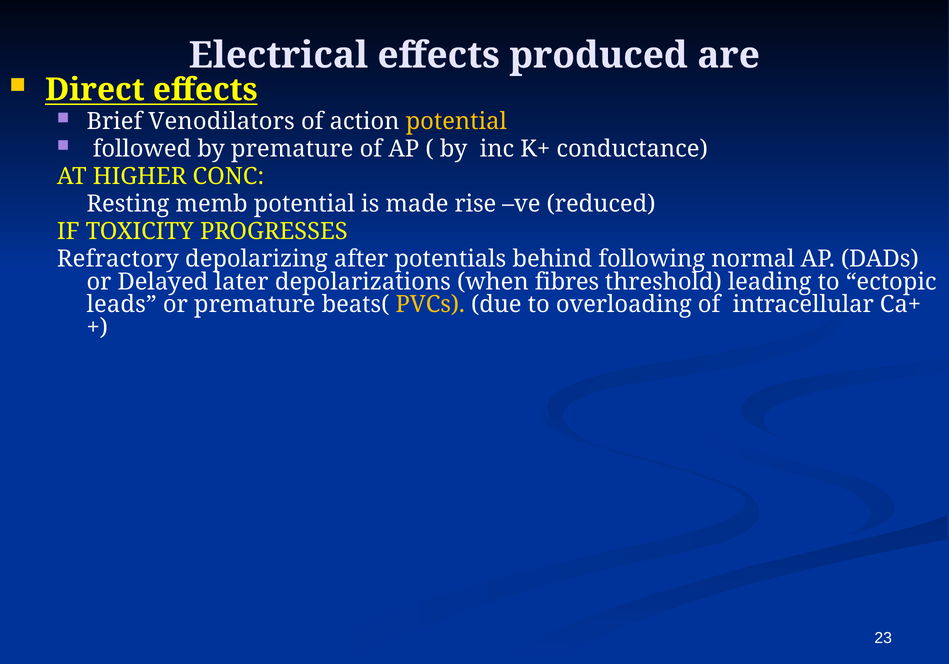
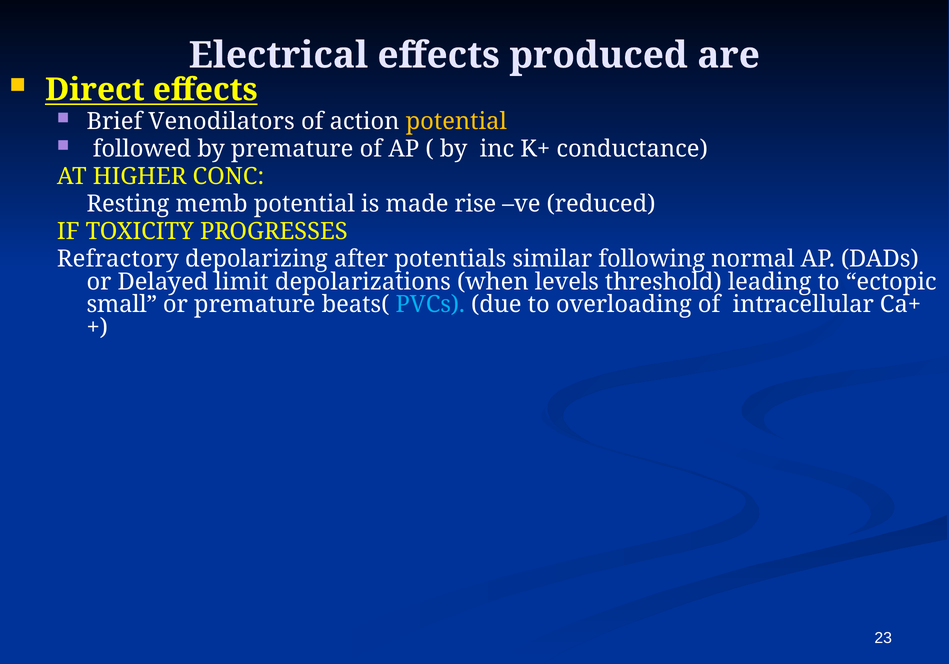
behind: behind -> similar (552, 259)
later: later -> limit (242, 282)
fibres: fibres -> levels (567, 282)
leads: leads -> small (122, 305)
PVCs colour: yellow -> light blue (430, 305)
